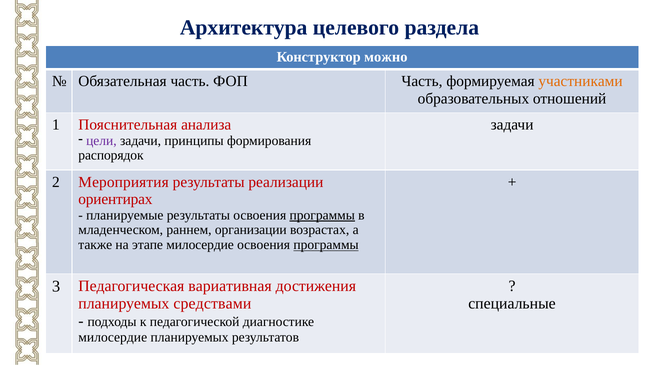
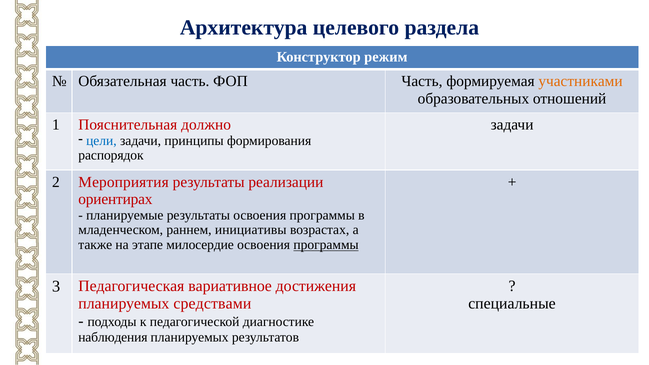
можно: можно -> режим (386, 57)
анализа: анализа -> должно (206, 125)
цели colour: purple -> blue (101, 141)
программы underline: present -> none (322, 215)
организации: организации -> инициативы (251, 230)
вариативная: вариативная -> вариативное (230, 286)
милосердие: милосердие -> наблюдения (113, 337)
